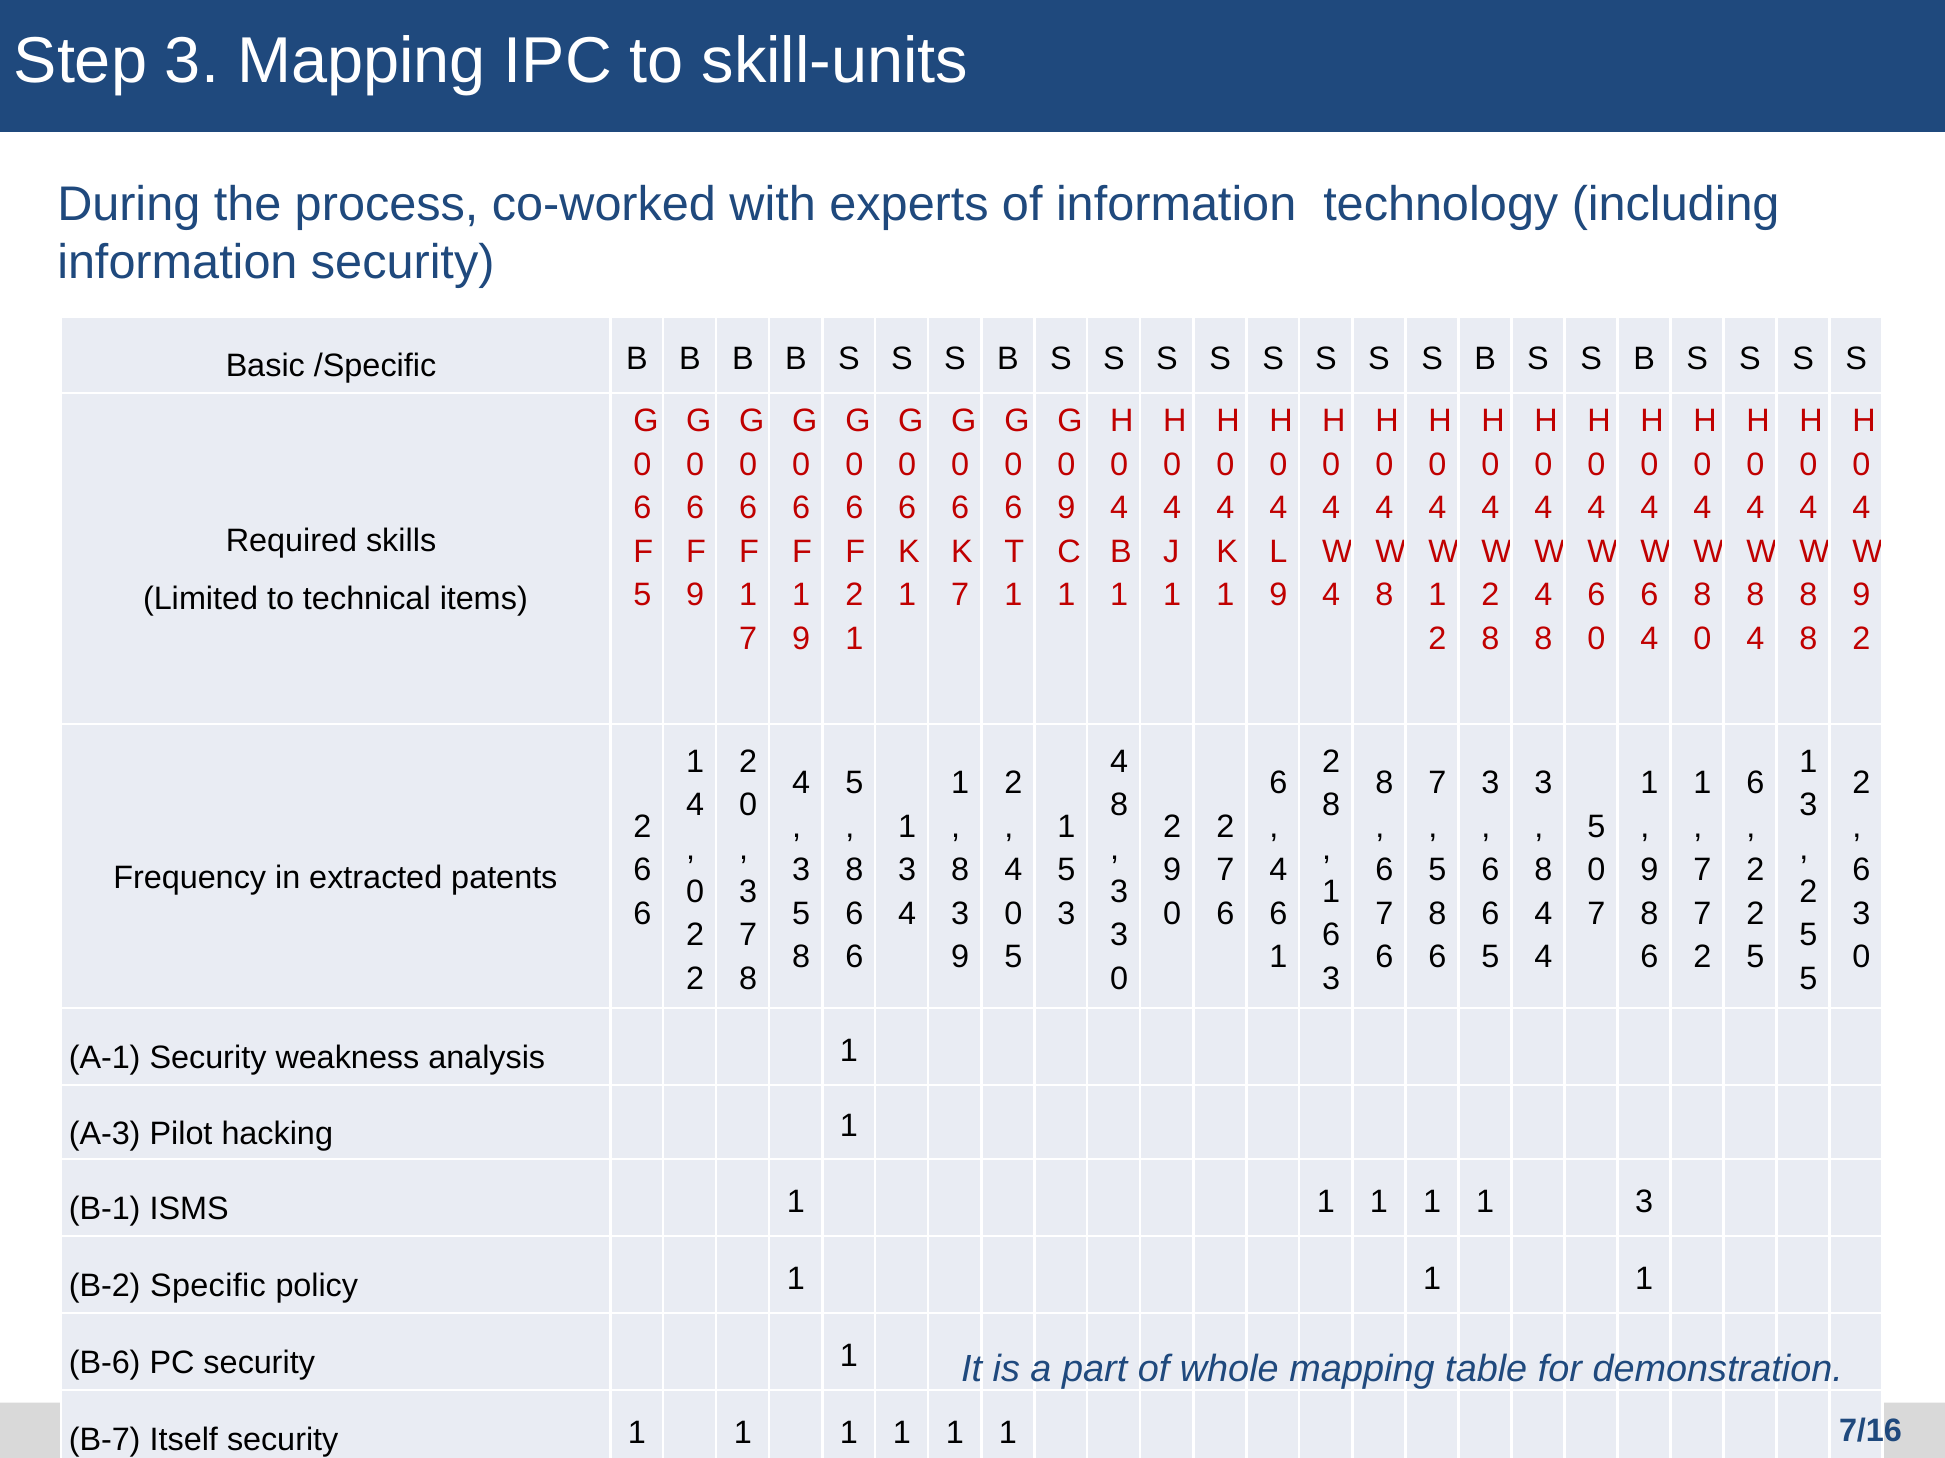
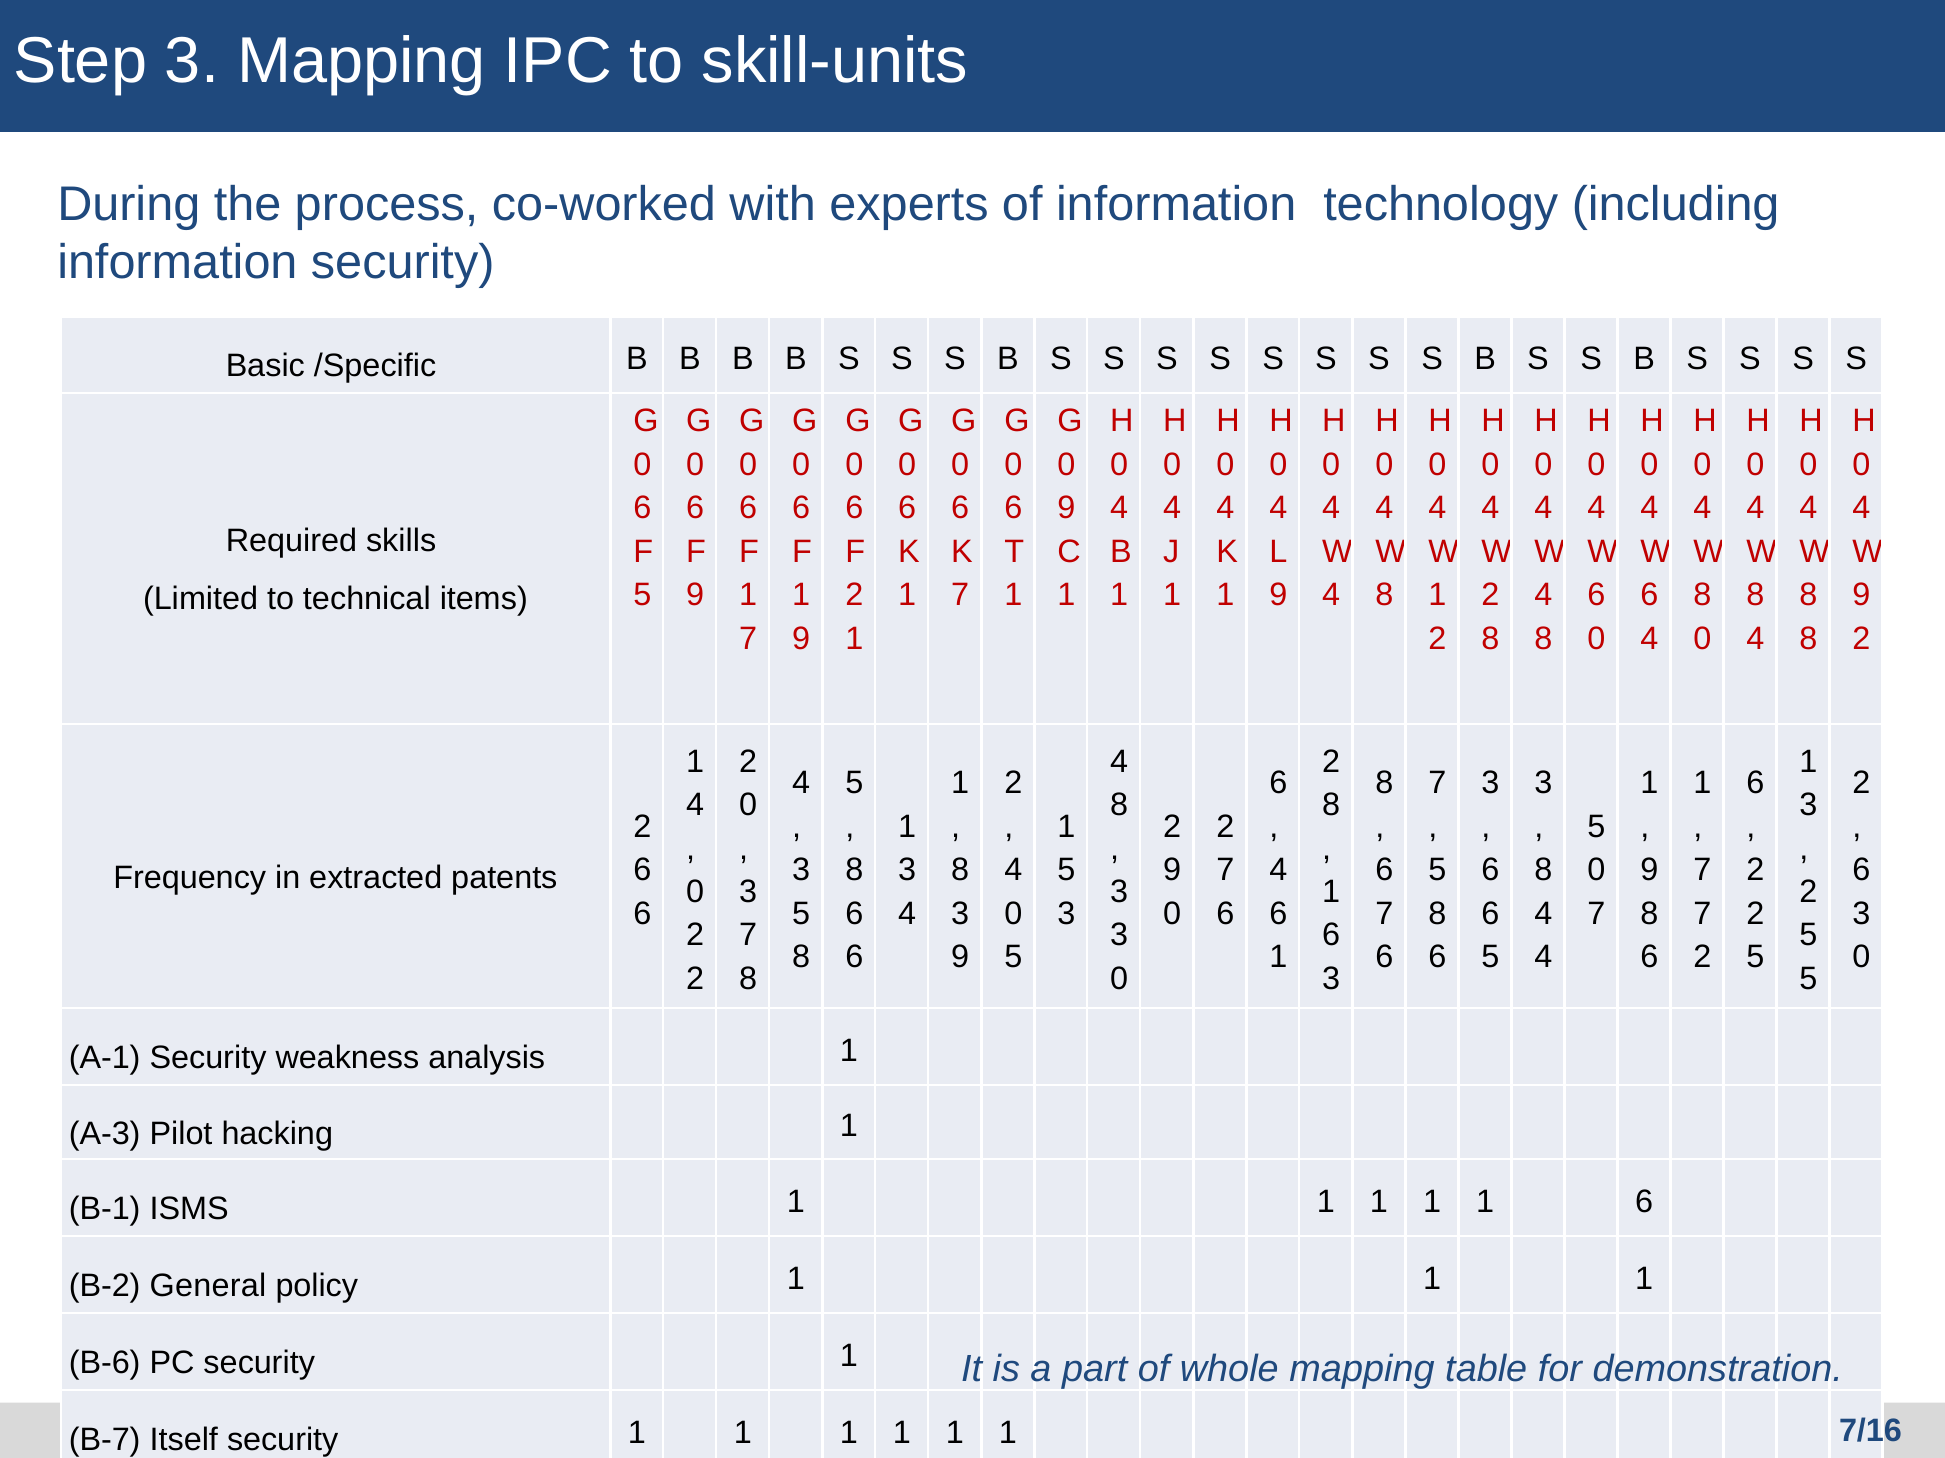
1 1 3: 3 -> 6 (1644, 1202)
Specific: Specific -> General (208, 1287)
